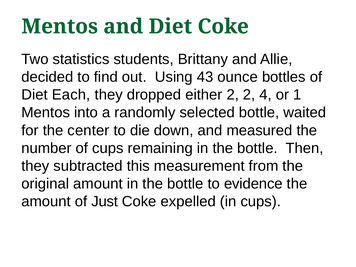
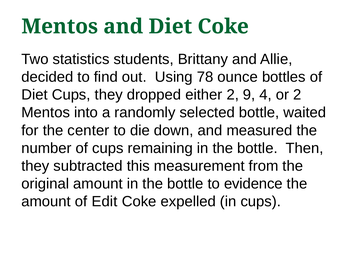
43: 43 -> 78 (205, 77)
Diet Each: Each -> Cups (71, 95)
2 2: 2 -> 9 (249, 95)
or 1: 1 -> 2 (297, 95)
Just: Just -> Edit (105, 202)
